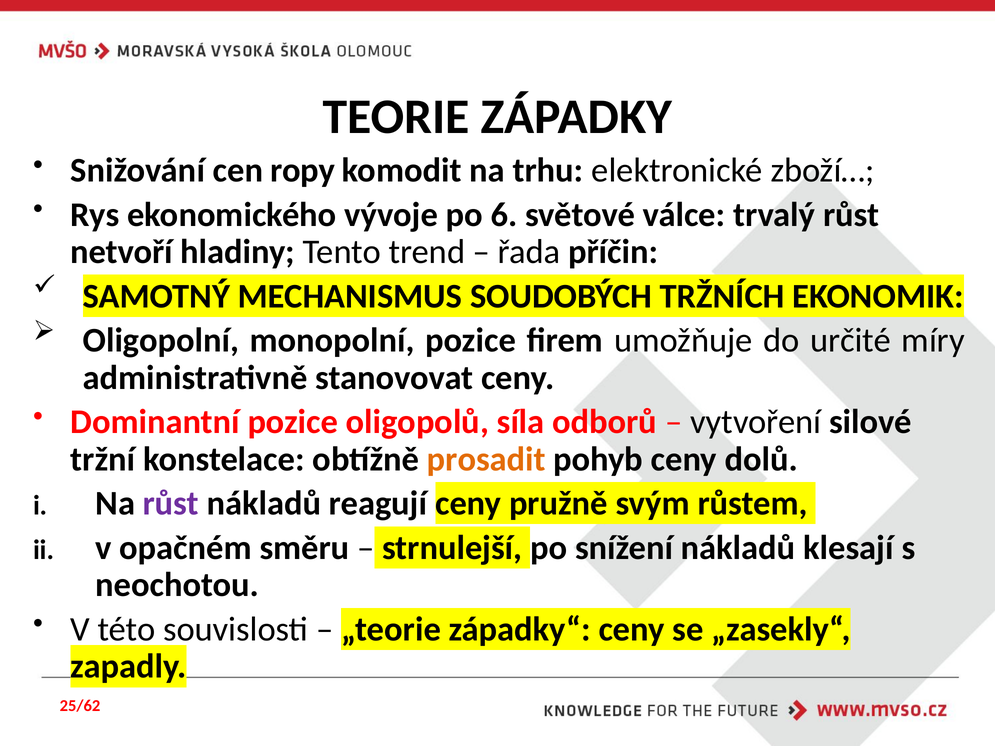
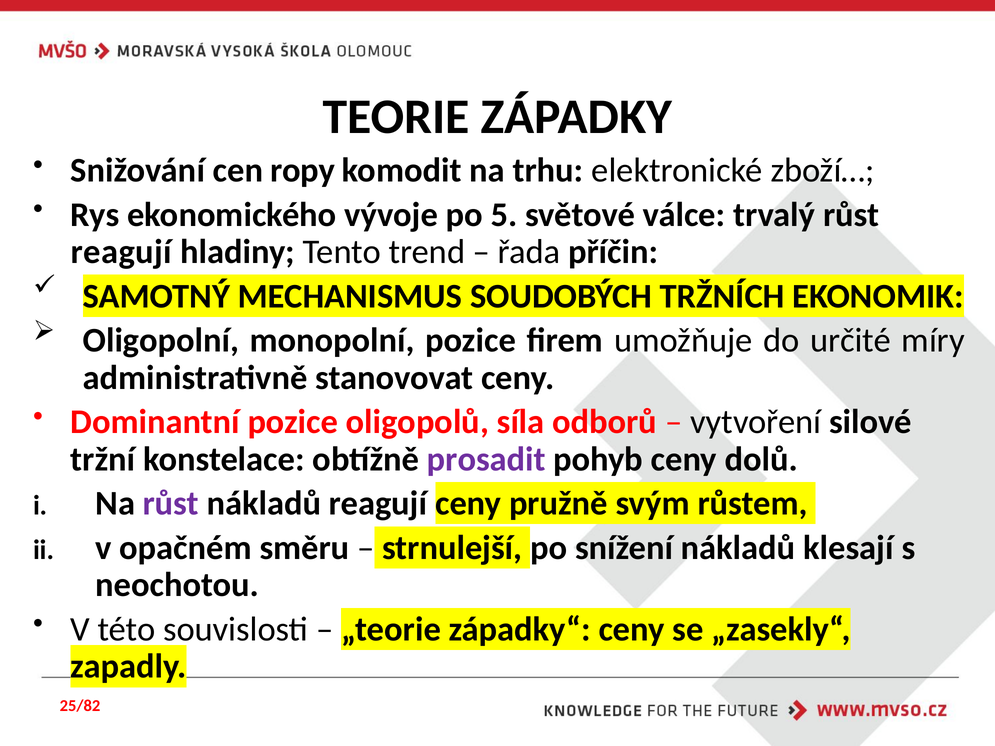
6: 6 -> 5 (504, 215)
netvoří: netvoří -> reagují (121, 252)
prosadit colour: orange -> purple (486, 459)
25/62: 25/62 -> 25/82 (80, 706)
